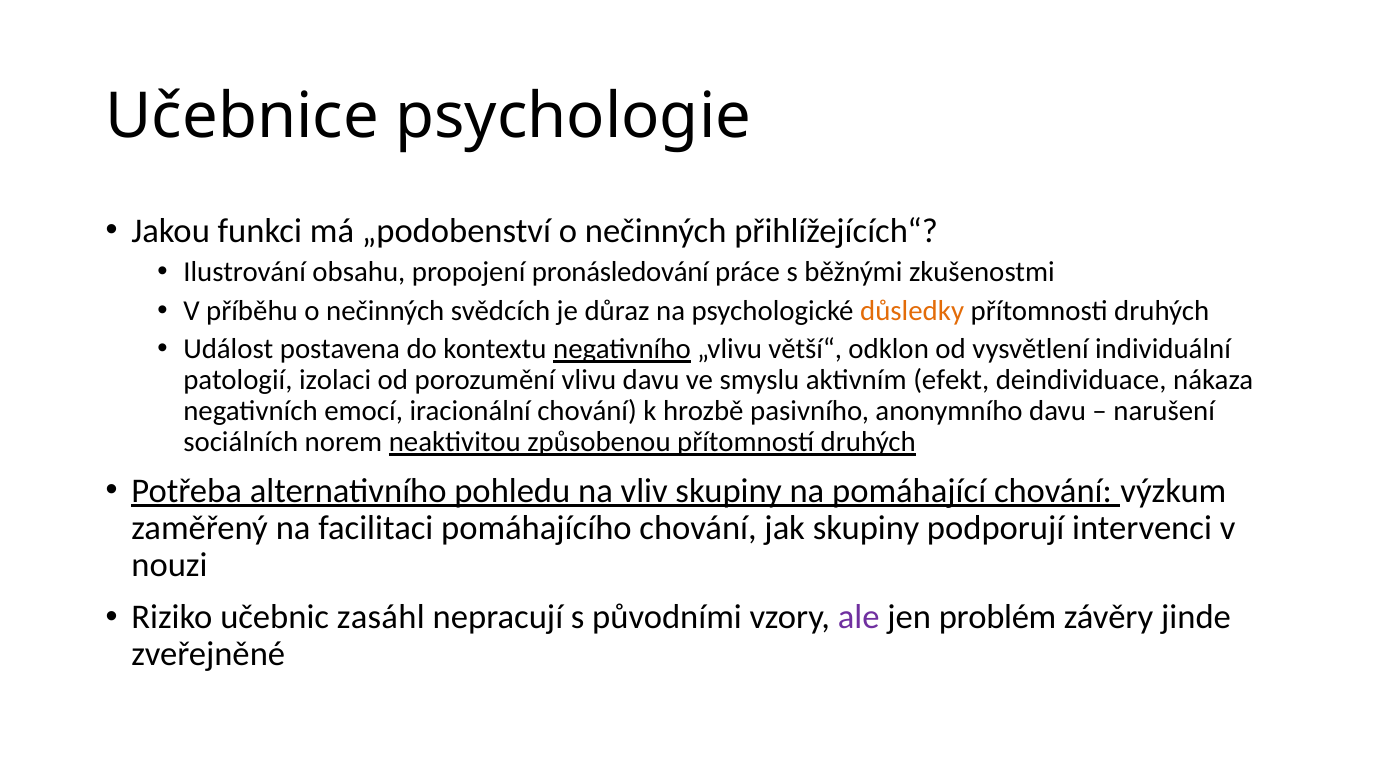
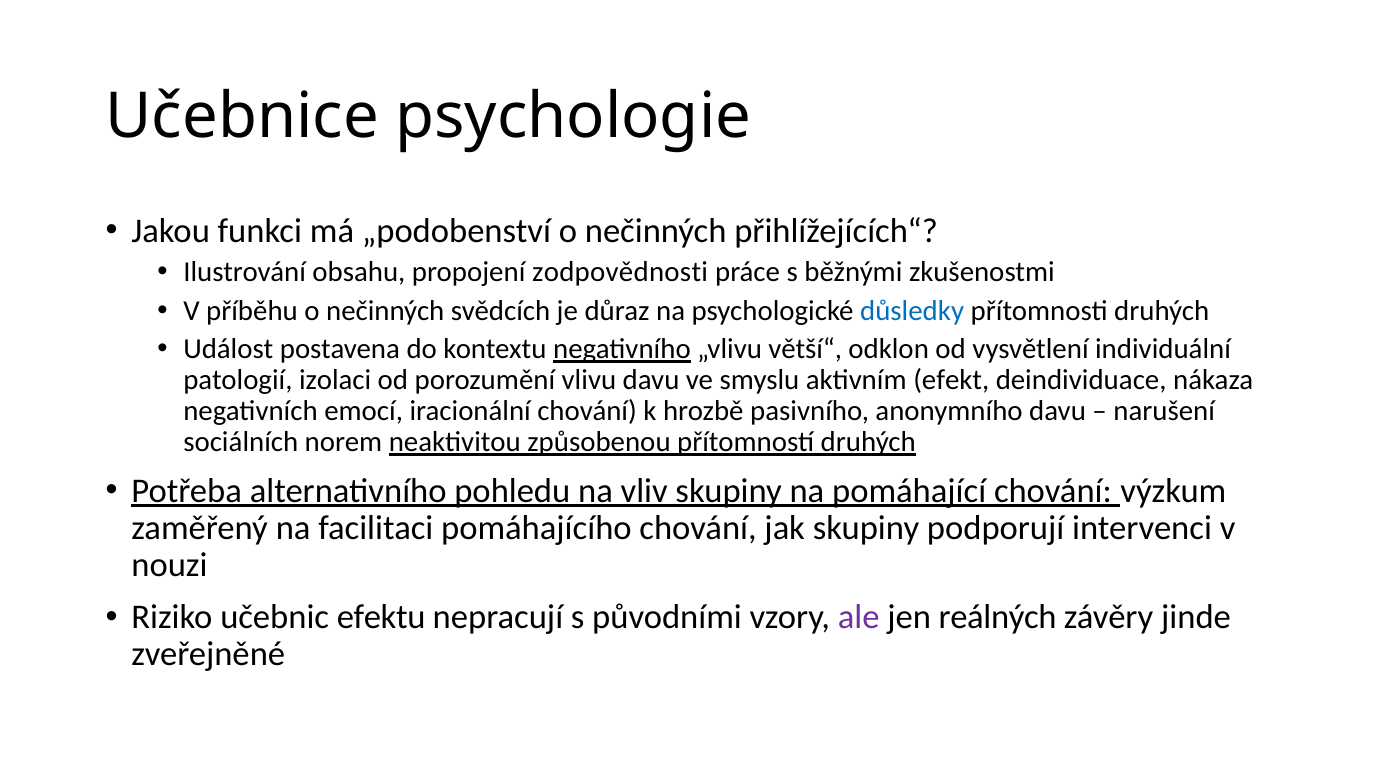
pronásledování: pronásledování -> zodpovědnosti (620, 272)
důsledky colour: orange -> blue (912, 311)
zasáhl: zasáhl -> efektu (381, 618)
problém: problém -> reálných (998, 618)
